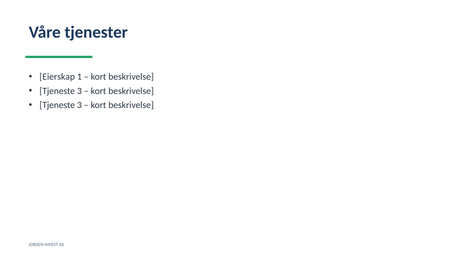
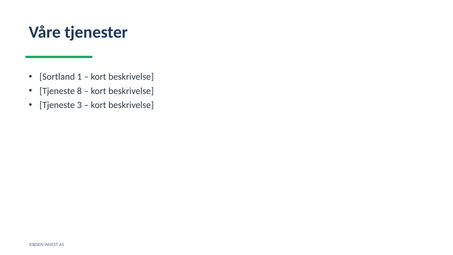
Eierskap: Eierskap -> Sortland (57, 77)
3: 3 -> 8 (79, 91)
